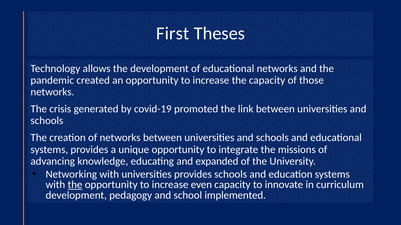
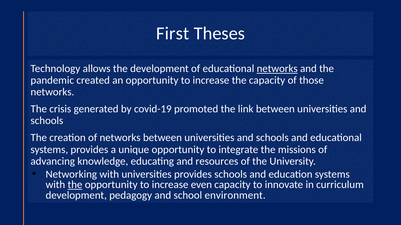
networks underline: none -> present (277, 69)
expanded: expanded -> resources (217, 162)
implemented: implemented -> environment (235, 196)
